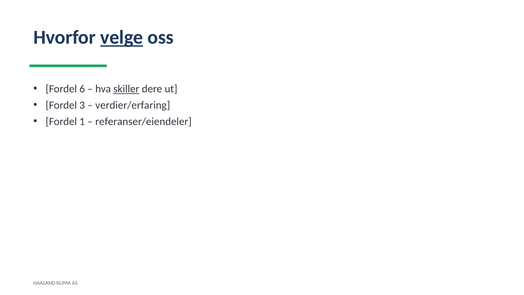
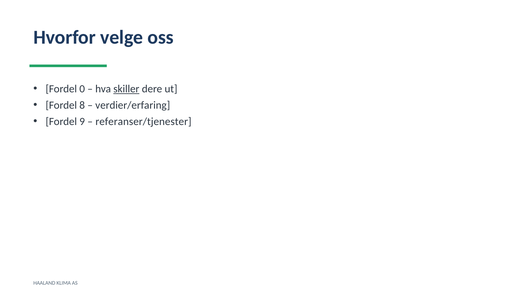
velge underline: present -> none (122, 37)
6: 6 -> 0 (82, 89)
3: 3 -> 8 (82, 105)
1: 1 -> 9 (82, 122)
referanser/eiendeler: referanser/eiendeler -> referanser/tjenester (143, 122)
